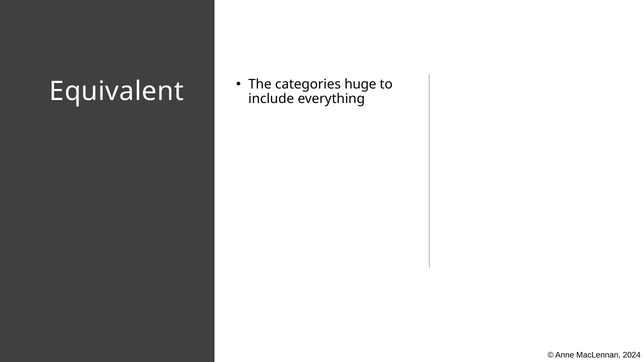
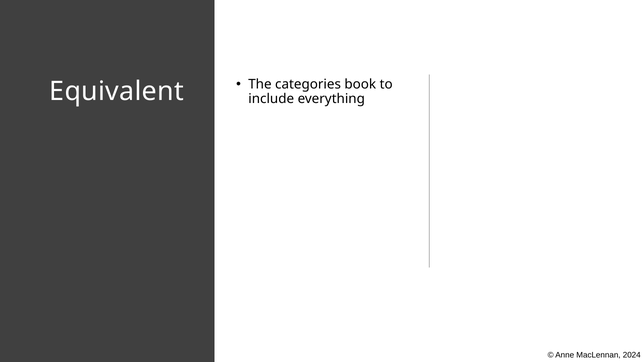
huge: huge -> book (360, 84)
